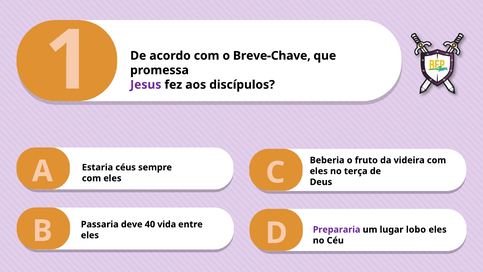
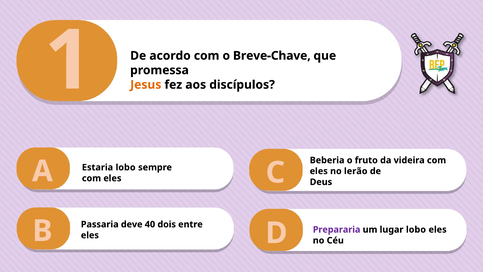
Jesus colour: purple -> orange (146, 85)
Estaria céus: céus -> lobo (126, 167)
terça: terça -> lerão (356, 171)
vida: vida -> dois (167, 224)
